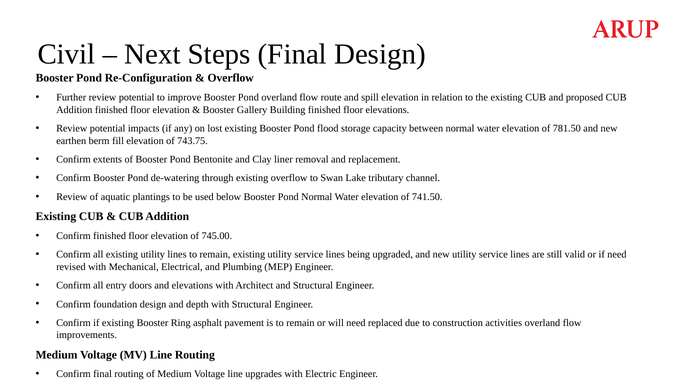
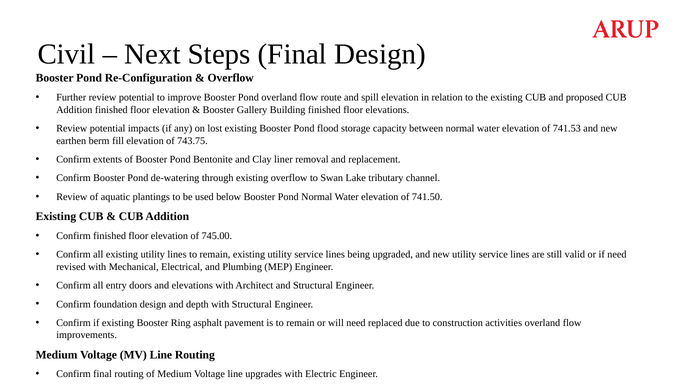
781.50: 781.50 -> 741.53 (567, 129)
